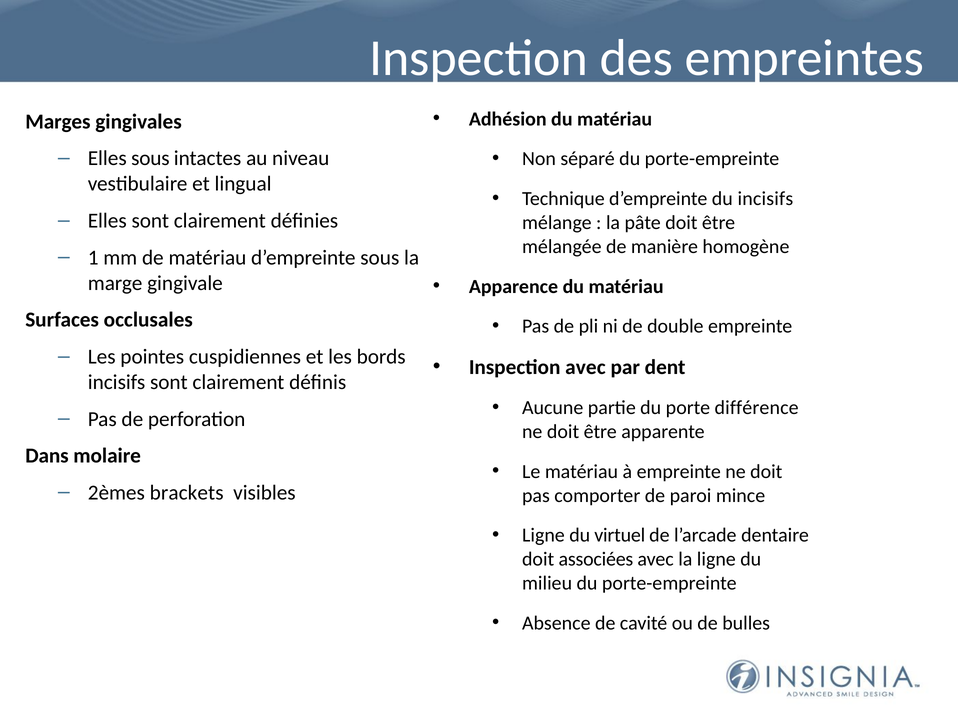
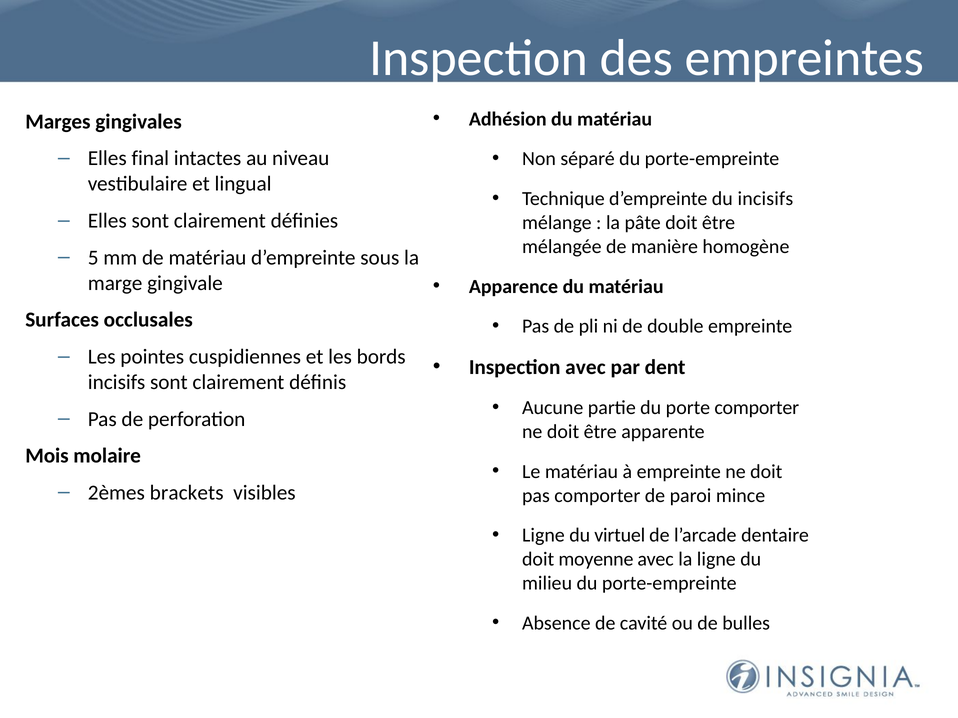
Elles sous: sous -> final (150, 159)
1: 1 -> 5 (93, 258)
porte différence: différence -> comporter (757, 408)
Dans: Dans -> Mois (47, 456)
associées: associées -> moyenne (596, 560)
